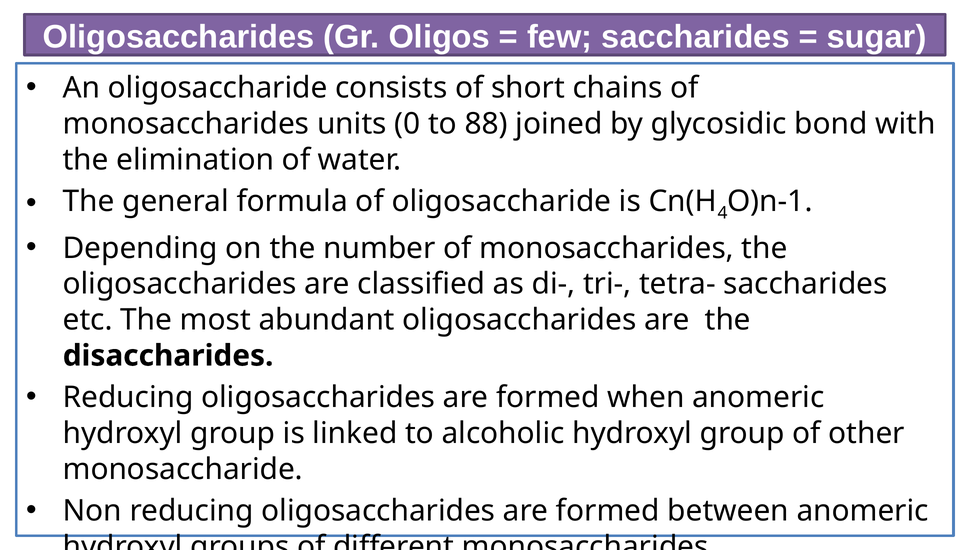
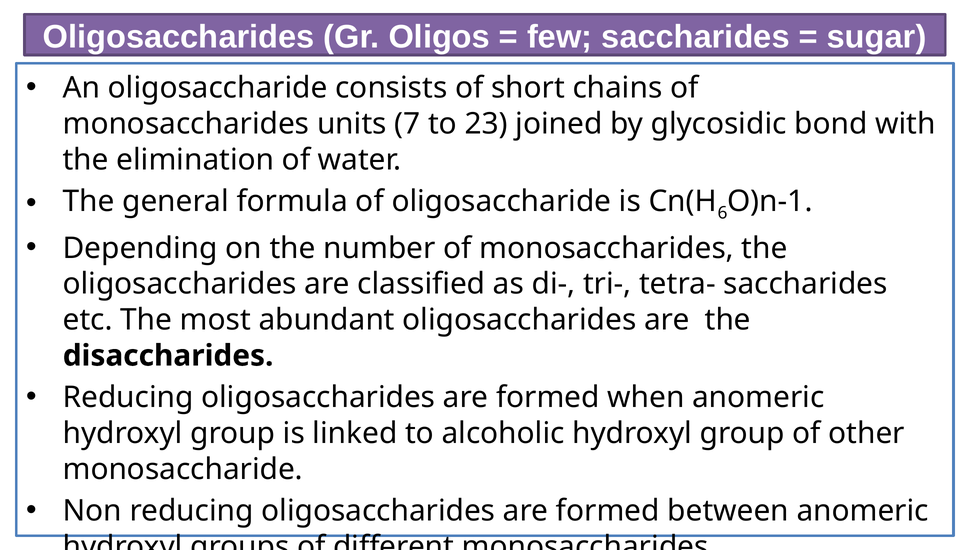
0: 0 -> 7 (407, 124)
88: 88 -> 23 (486, 124)
4: 4 -> 6 (723, 213)
